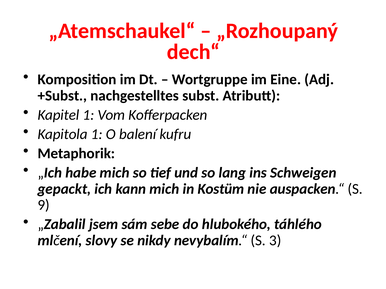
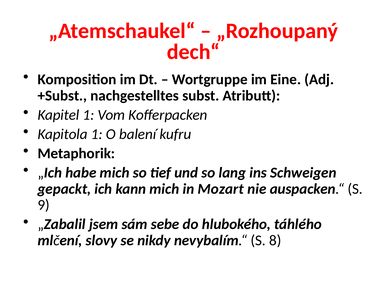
Kostüm: Kostüm -> Mozart (221, 189)
3: 3 -> 8 (275, 241)
